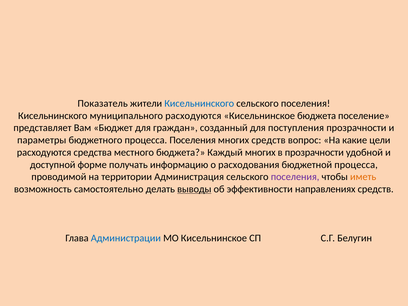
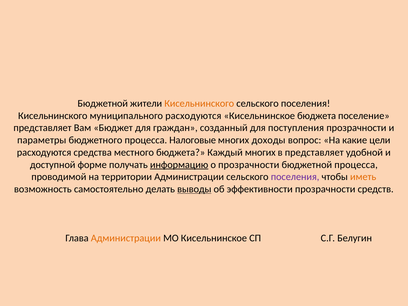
Показатель: Показатель -> Бюджетной (103, 103)
Кисельнинского colour: blue -> orange (199, 103)
процесса Поселения: Поселения -> Налоговые (193, 140)
многих средств: средств -> доходы (269, 140)
в прозрачности: прозрачности -> представляет (314, 152)
информацию underline: none -> present (179, 165)
о расходования: расходования -> прозрачности (249, 165)
территории Администрация: Администрация -> Администрации (189, 177)
эффективности направлениях: направлениях -> прозрачности (325, 189)
Администрации colour: blue -> orange (126, 238)
